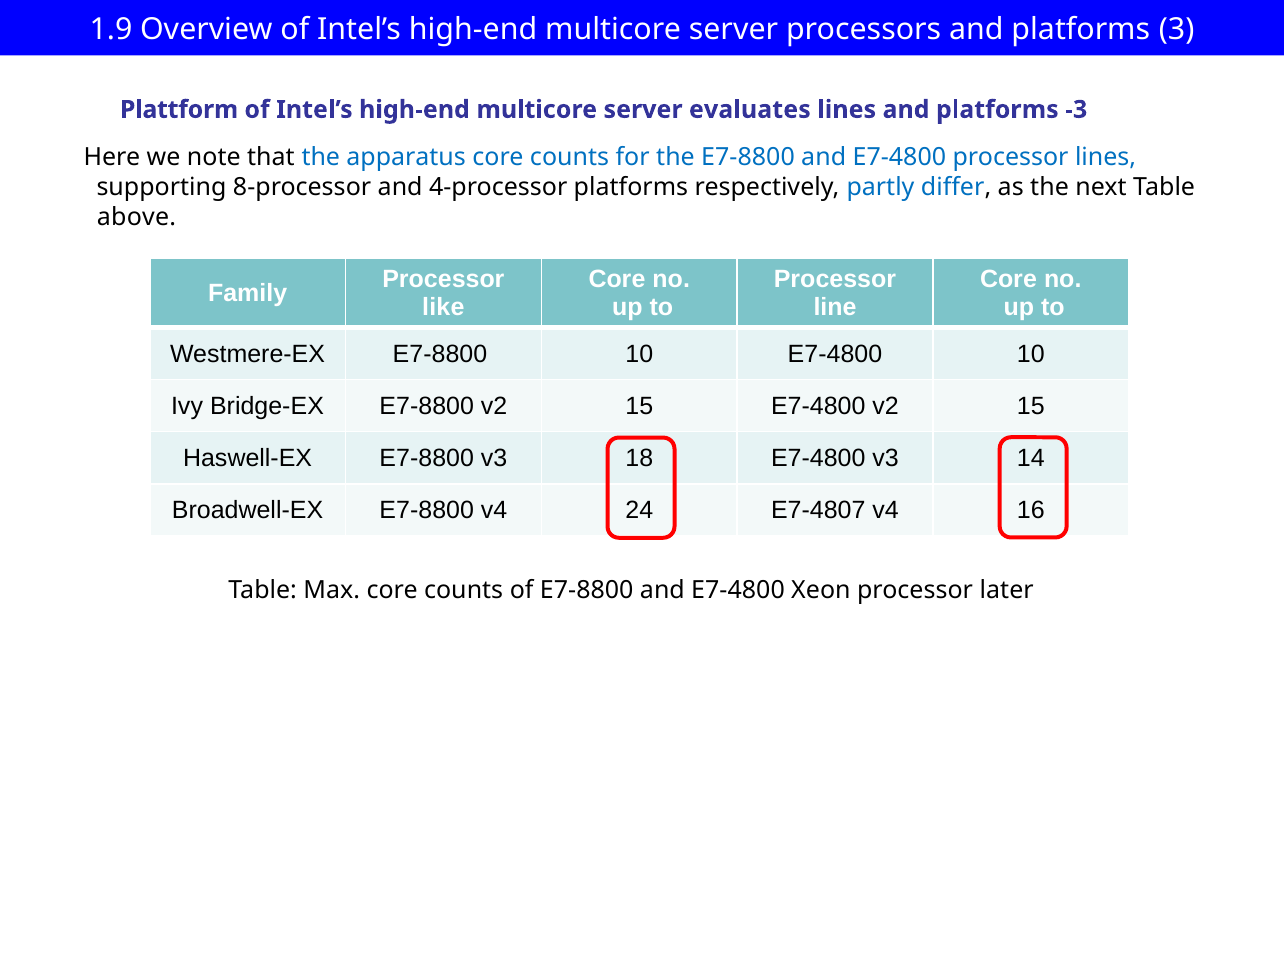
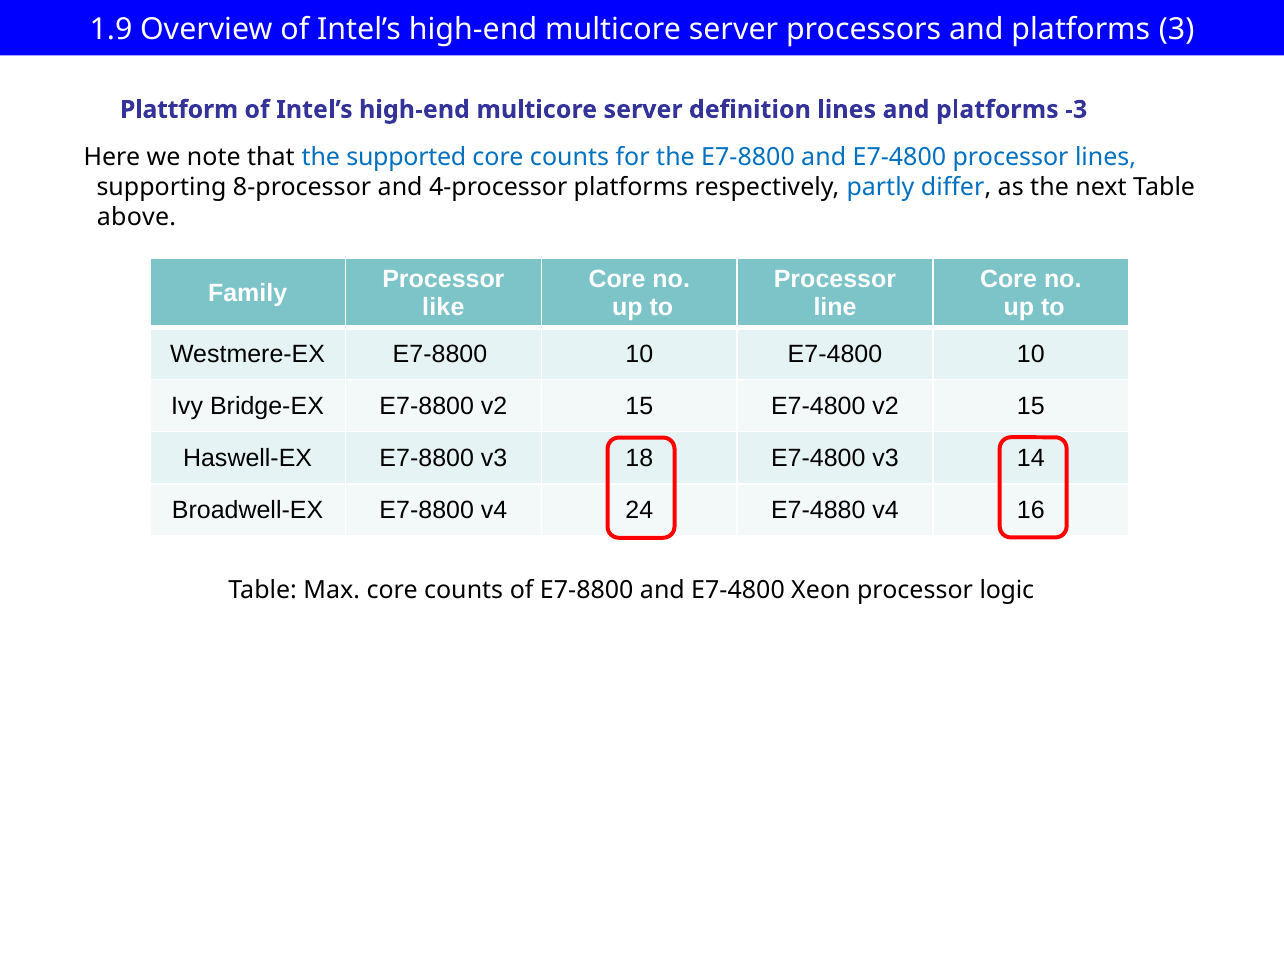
evaluates: evaluates -> definition (750, 110)
apparatus: apparatus -> supported (406, 157)
E7-4807: E7-4807 -> E7-4880 (818, 510)
later: later -> logic (1007, 590)
